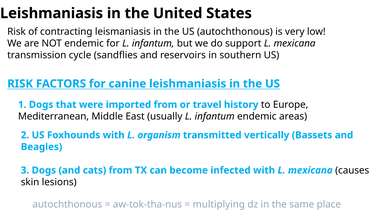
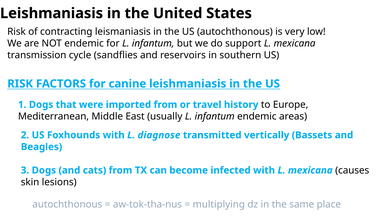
organism: organism -> diagnose (159, 135)
